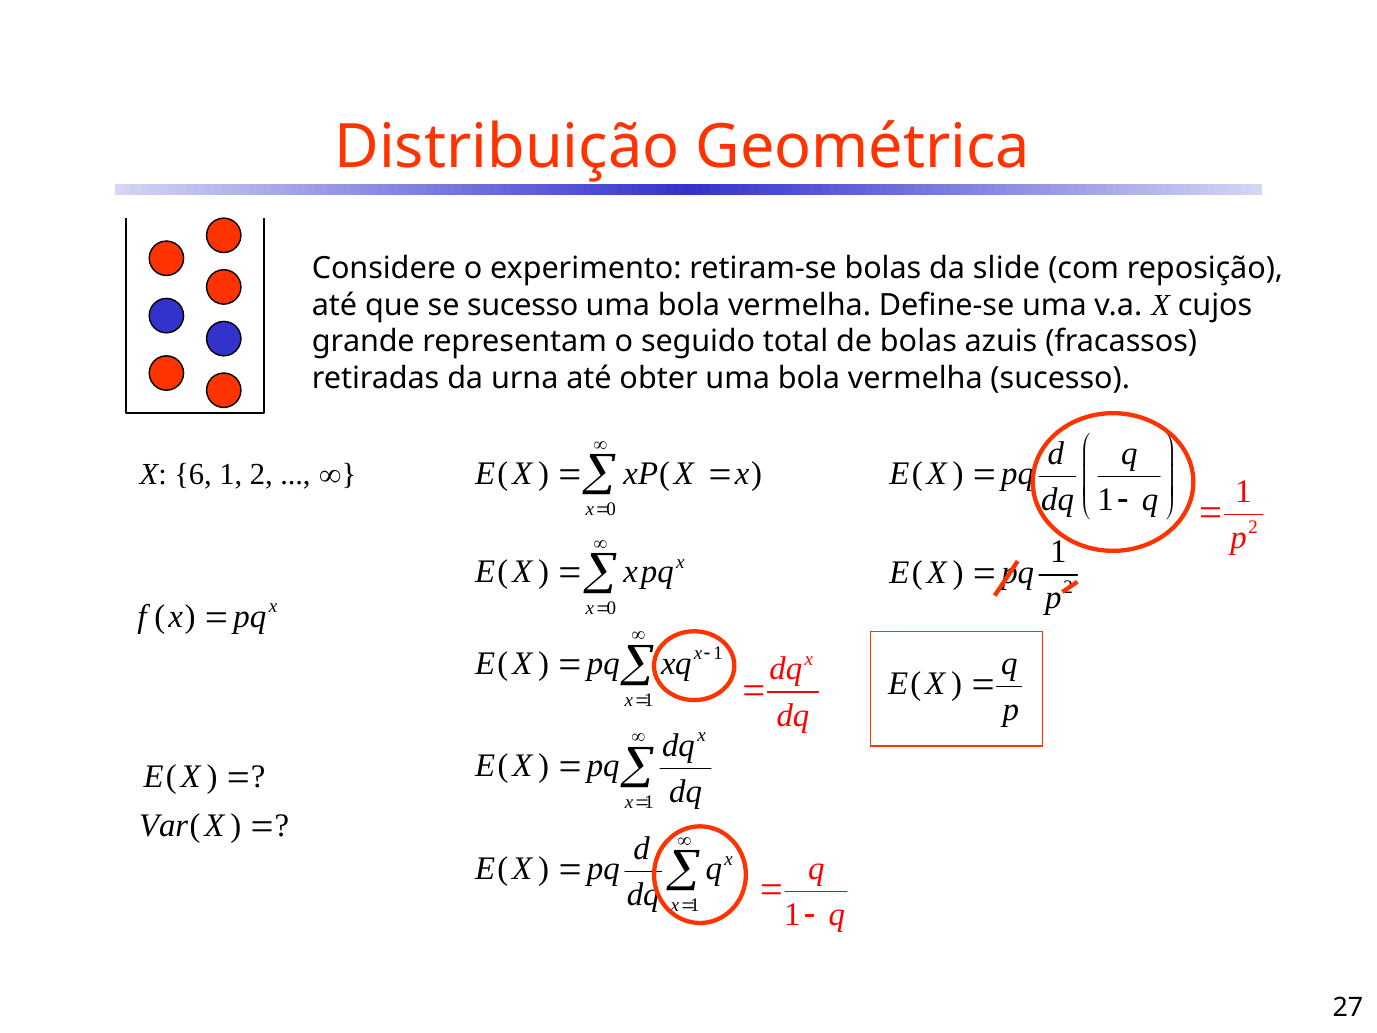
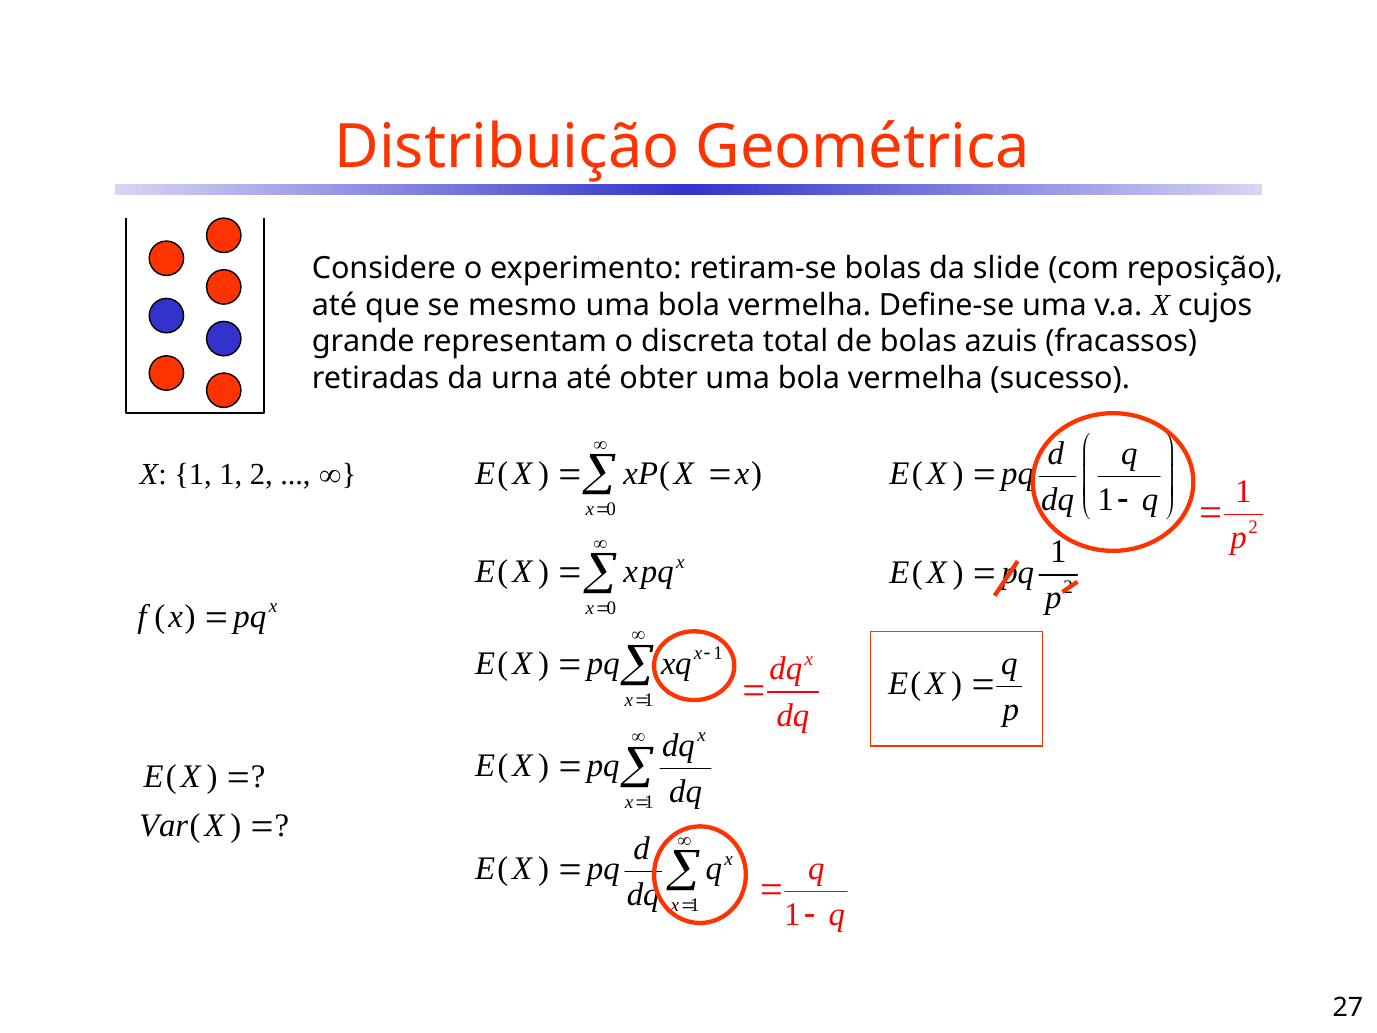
se sucesso: sucesso -> mesmo (522, 305)
seguido: seguido -> discreta (698, 342)
X 6: 6 -> 1 (193, 475)
